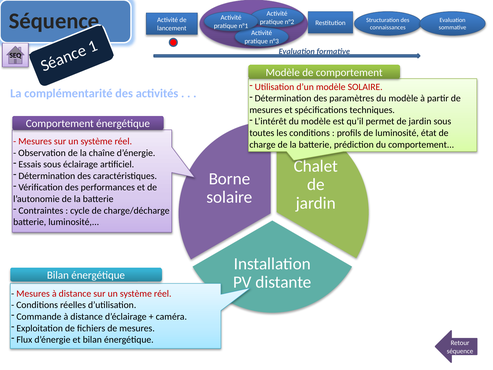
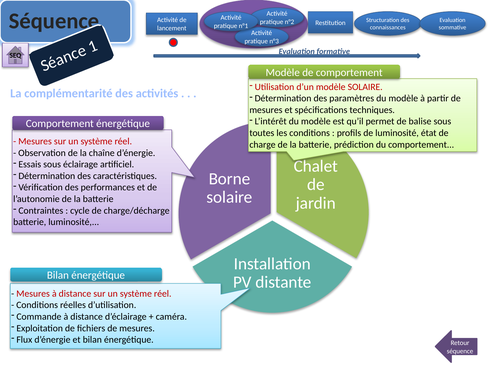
permet de jardin: jardin -> balise (420, 121)
